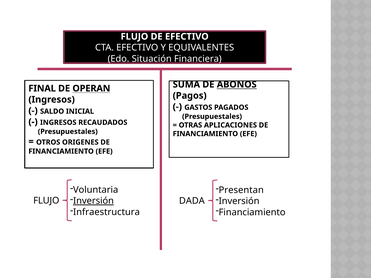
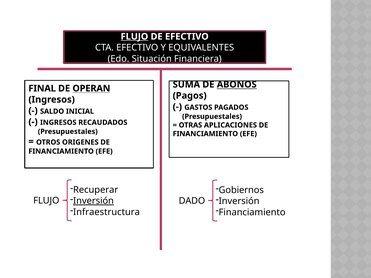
FLUJO underline: none -> present (134, 37)
Voluntaria: Voluntaria -> Recuperar (96, 190)
Presentan: Presentan -> Gobiernos (241, 190)
DADA: DADA -> DADO (192, 201)
